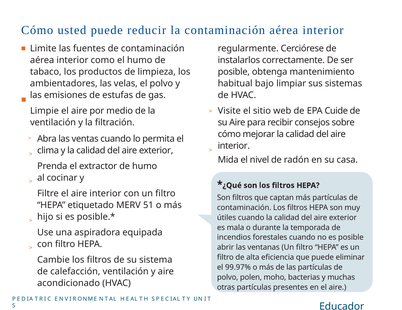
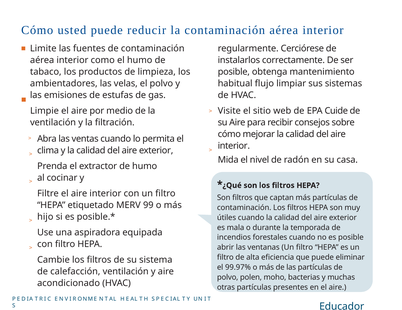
bajo: bajo -> flujo (264, 84)
51: 51 -> 99 (148, 206)
